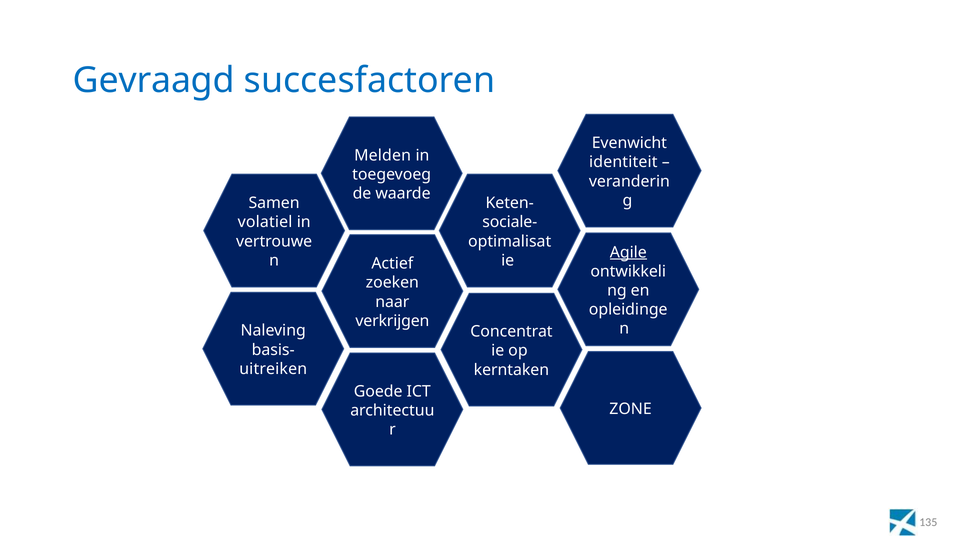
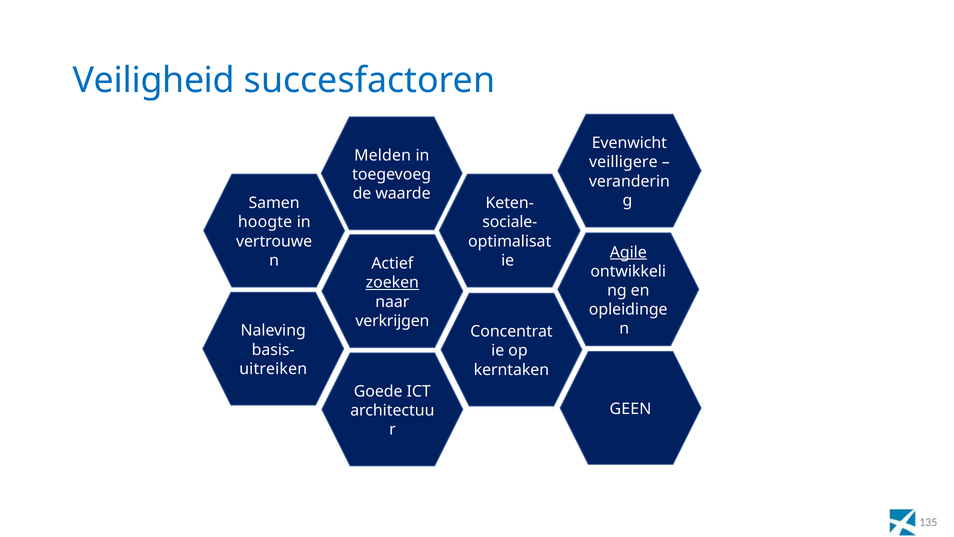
Gevraagd: Gevraagd -> Veiligheid (154, 80)
identiteit: identiteit -> veilligere (623, 162)
volatiel: volatiel -> hoogte (265, 222)
zoeken underline: none -> present (392, 282)
ZONE: ZONE -> GEEN (631, 409)
